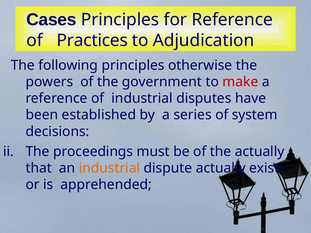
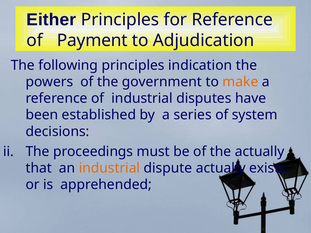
Cases: Cases -> Either (51, 20)
Practices: Practices -> Payment (92, 40)
otherwise: otherwise -> indication (200, 65)
make colour: red -> orange (240, 82)
